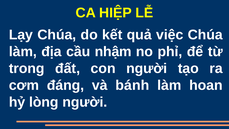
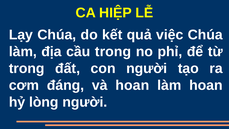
cầu nhậm: nhậm -> trong (113, 52)
và bánh: bánh -> hoan (132, 85)
